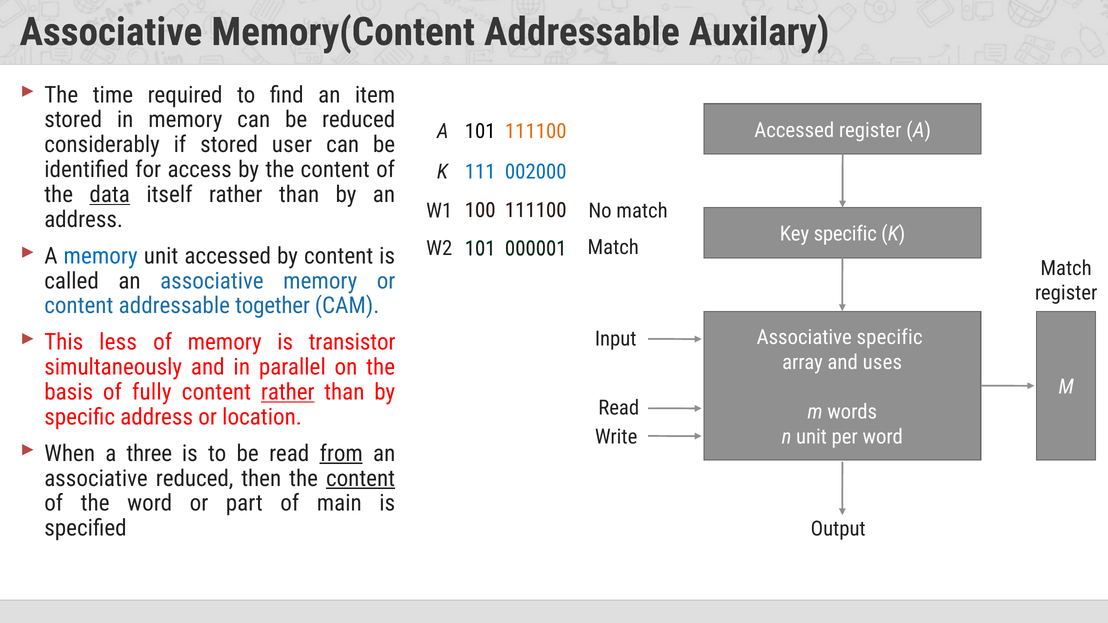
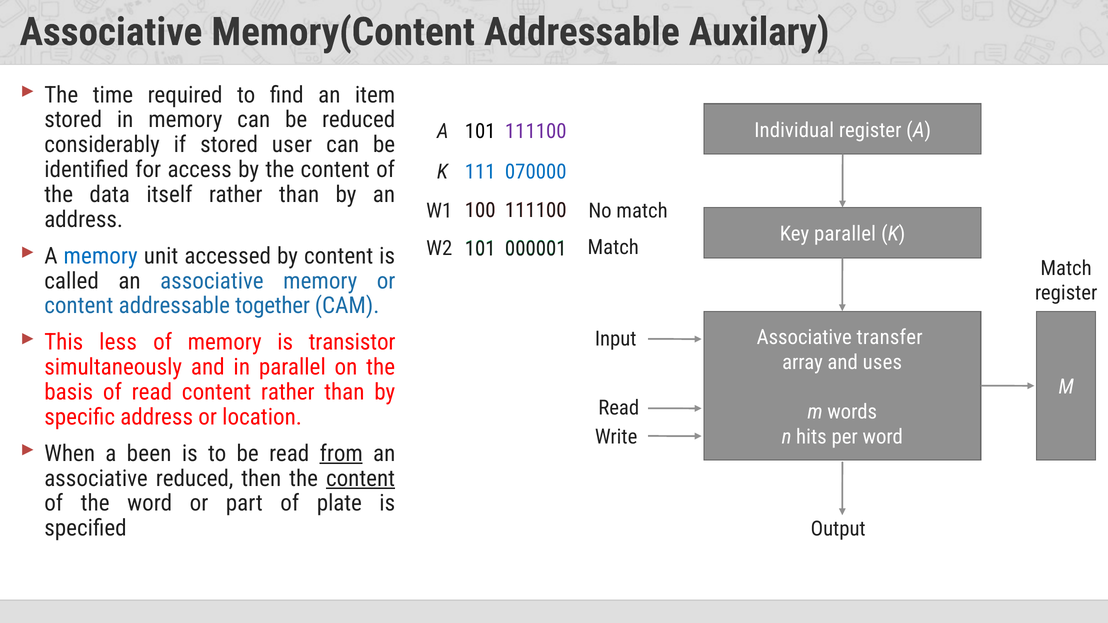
Accessed: Accessed -> Individual (794, 130)
111100 colour: orange -> purple (536, 131)
002000: 002000 -> 070000 (536, 172)
data underline: present -> none (110, 195)
Key specific: specific -> parallel (845, 234)
Associative specific: specific -> transfer (890, 337)
of fully: fully -> read (152, 392)
rather underline: present -> none (288, 392)
n unit: unit -> hits (811, 437)
three: three -> been (149, 454)
main: main -> plate (339, 504)
